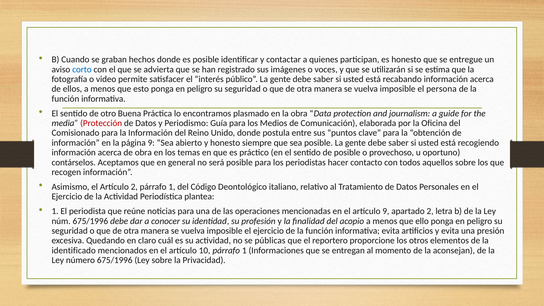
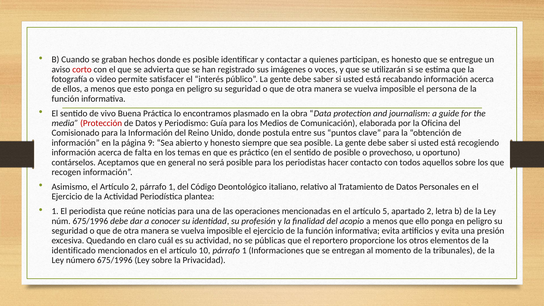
corto colour: blue -> red (82, 69)
otro: otro -> vivo (108, 113)
de obra: obra -> falta (143, 153)
artículo 9: 9 -> 5 (386, 211)
aconsejan: aconsejan -> tribunales (454, 250)
